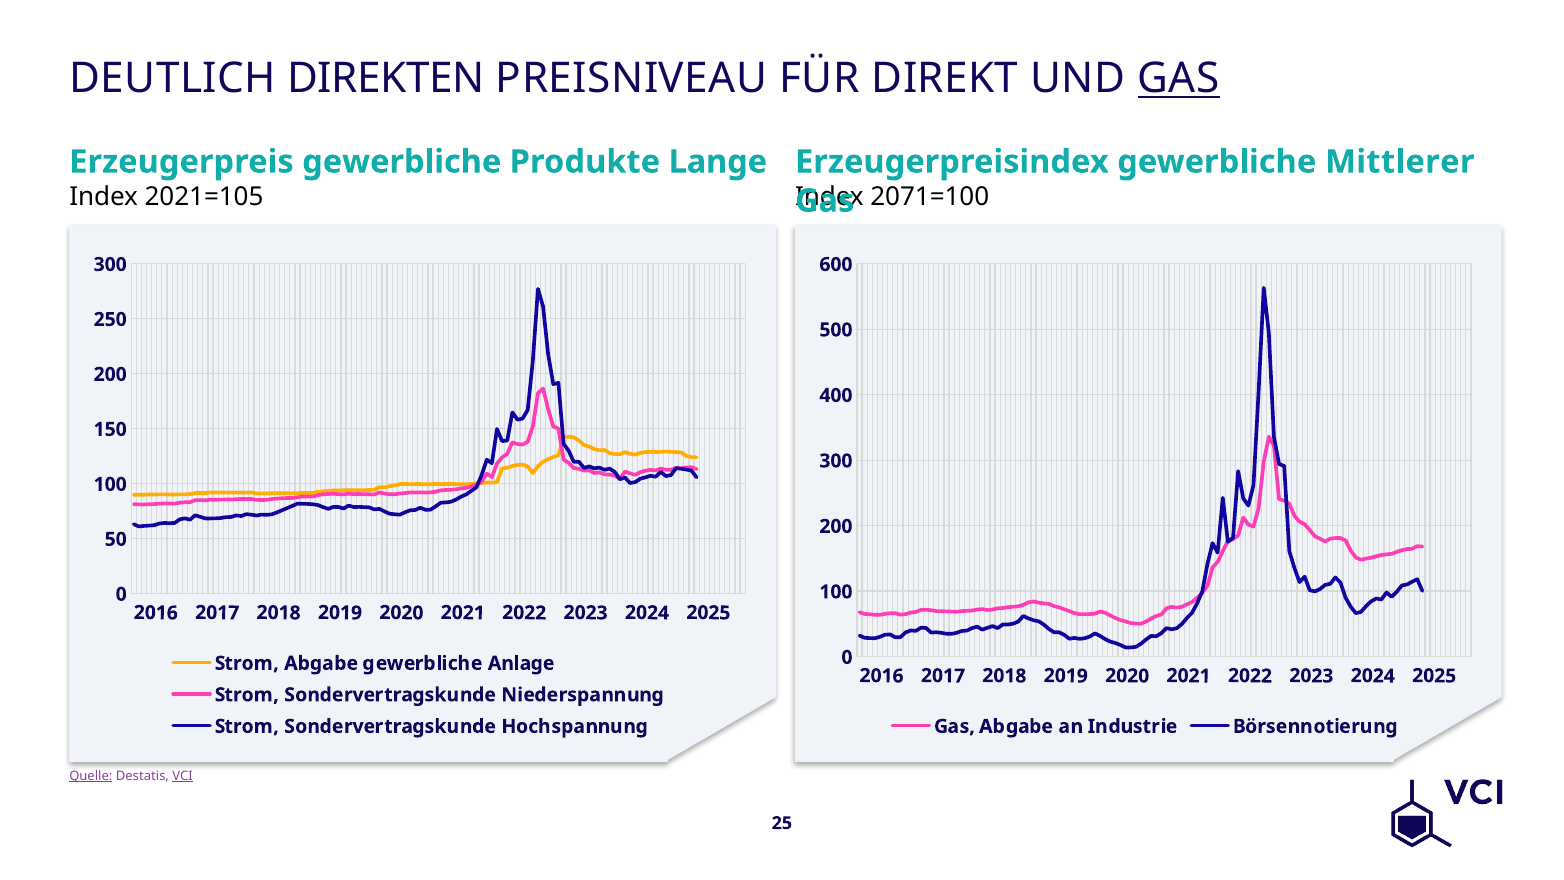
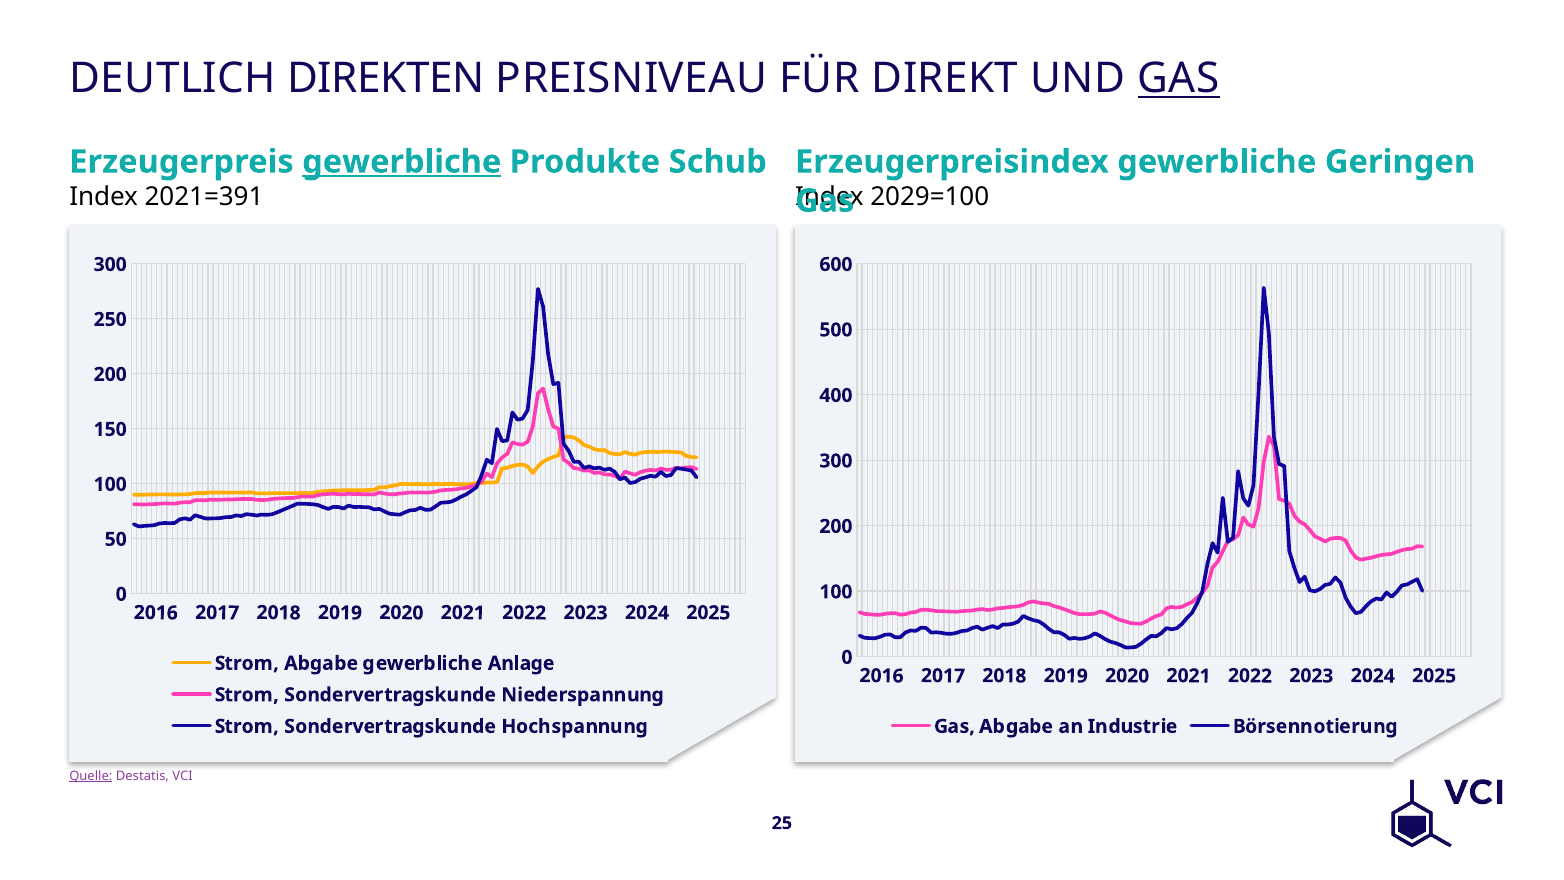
gewerbliche underline: none -> present (402, 162)
Lange: Lange -> Schub (718, 162)
Mittlerer: Mittlerer -> Geringen (1400, 162)
2021=105: 2021=105 -> 2021=391 (204, 197)
2071=100: 2071=100 -> 2029=100 (930, 197)
VCI underline: present -> none (182, 776)
